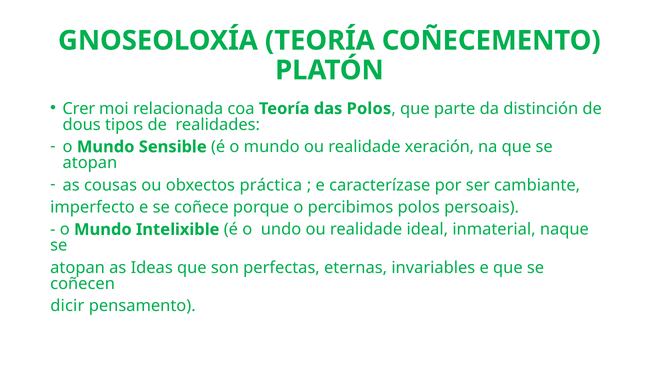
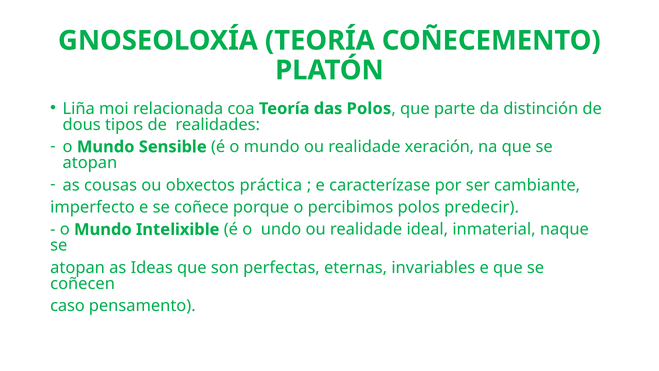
Crer: Crer -> Liña (79, 109)
persoais: persoais -> predecir (482, 207)
dicir: dicir -> caso (67, 306)
